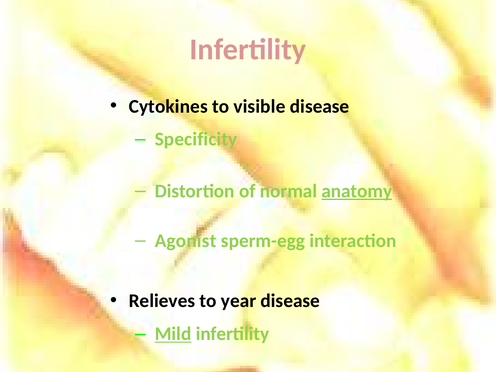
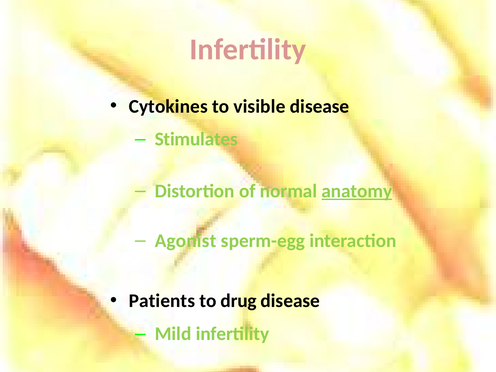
Specificity: Specificity -> Stimulates (196, 139)
Relieves: Relieves -> Patients (162, 301)
year: year -> drug (239, 301)
Mild underline: present -> none (173, 334)
